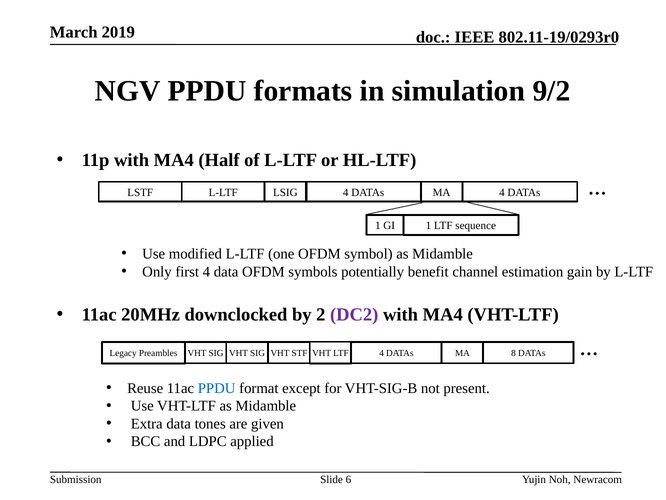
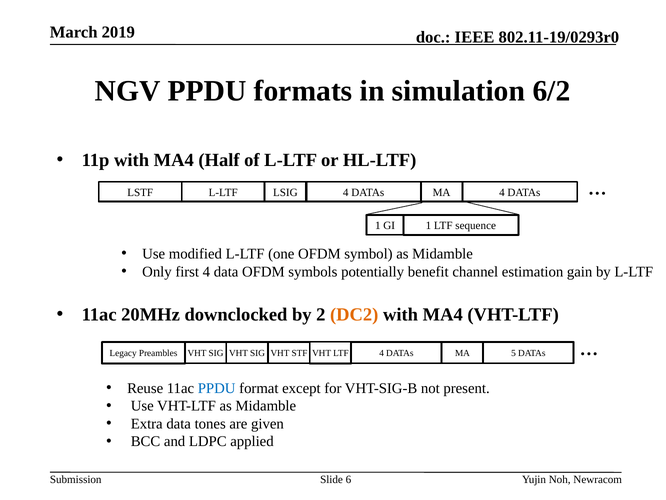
9/2: 9/2 -> 6/2 (552, 91)
DC2 colour: purple -> orange (354, 314)
8: 8 -> 5 (514, 353)
